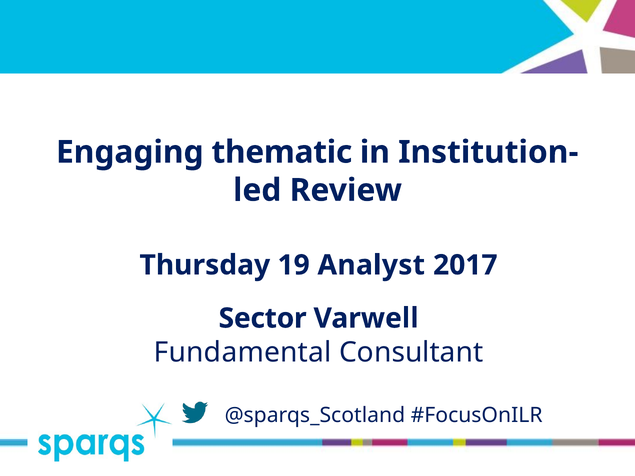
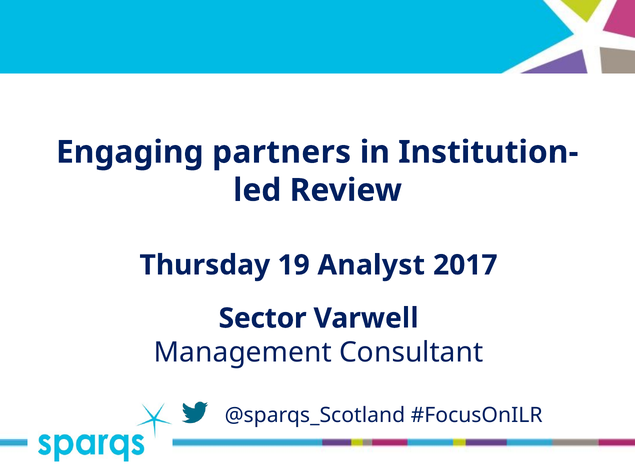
thematic: thematic -> partners (282, 152)
Fundamental: Fundamental -> Management (243, 352)
